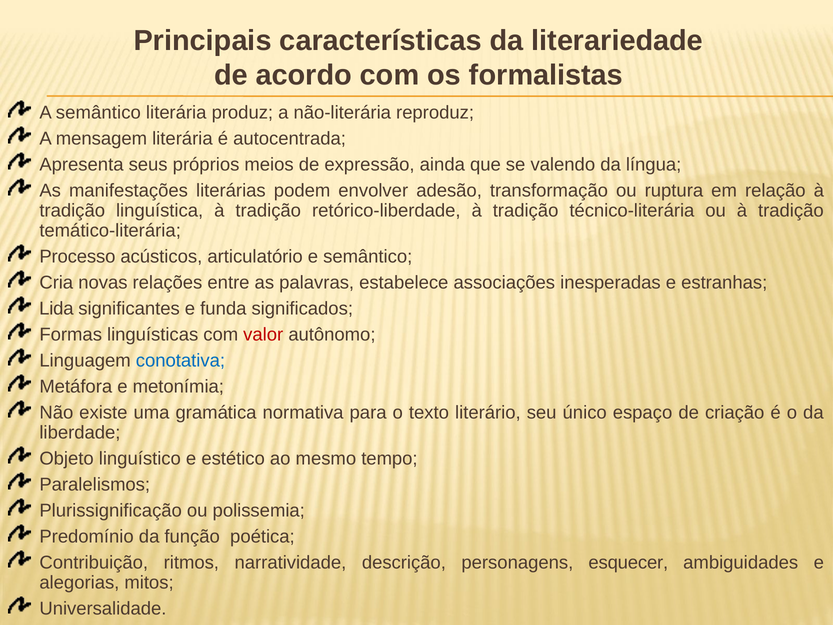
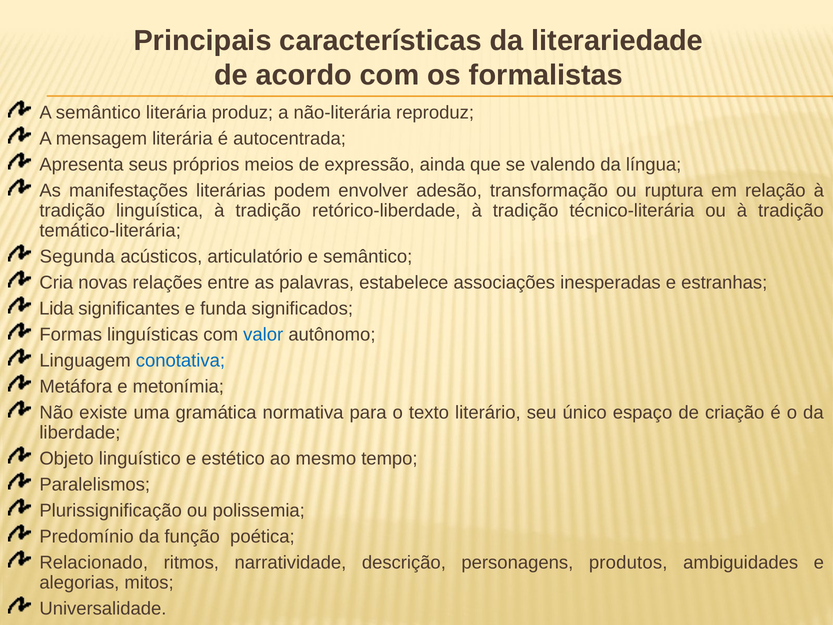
Processo: Processo -> Segunda (77, 256)
valor colour: red -> blue (263, 334)
Contribuição: Contribuição -> Relacionado (94, 562)
esquecer: esquecer -> produtos (628, 562)
